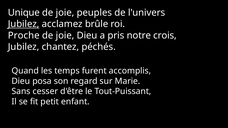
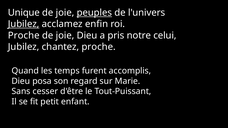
peuples underline: none -> present (94, 13)
brûle: brûle -> enfin (97, 24)
crois: crois -> celui (165, 35)
chantez péchés: péchés -> proche (99, 47)
